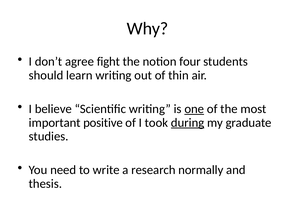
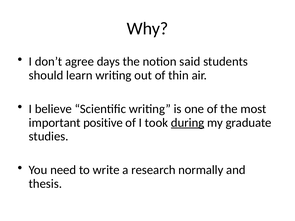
fight: fight -> days (108, 62)
four: four -> said (190, 62)
one underline: present -> none (194, 109)
